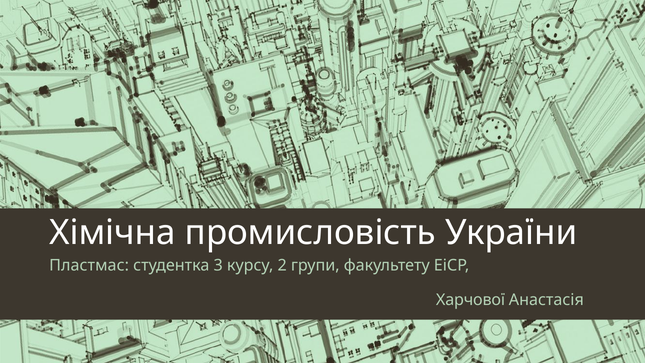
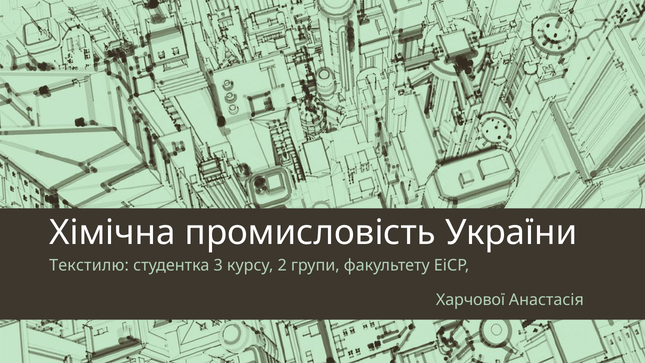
Пластмас: Пластмас -> Текстилю (89, 265)
